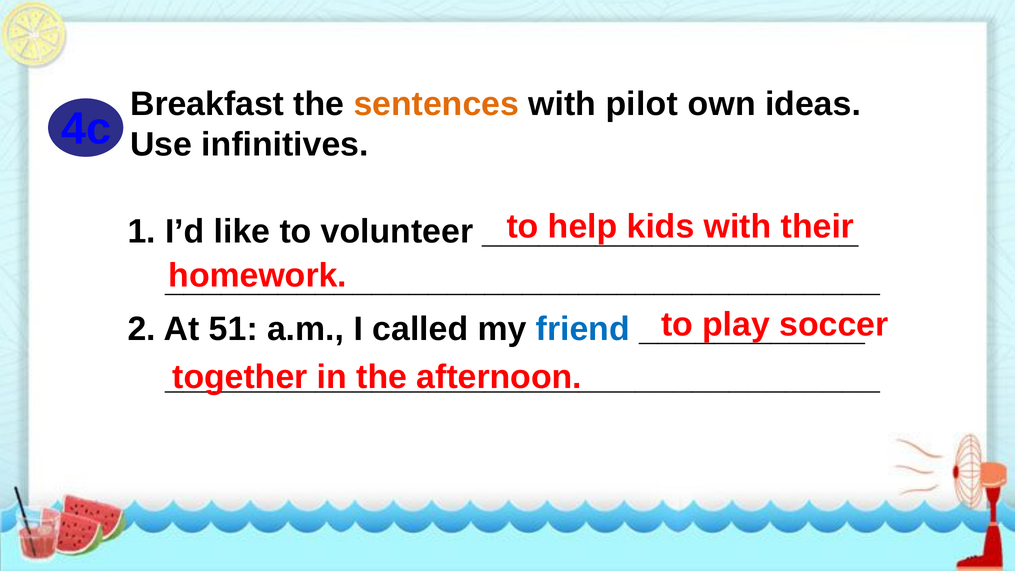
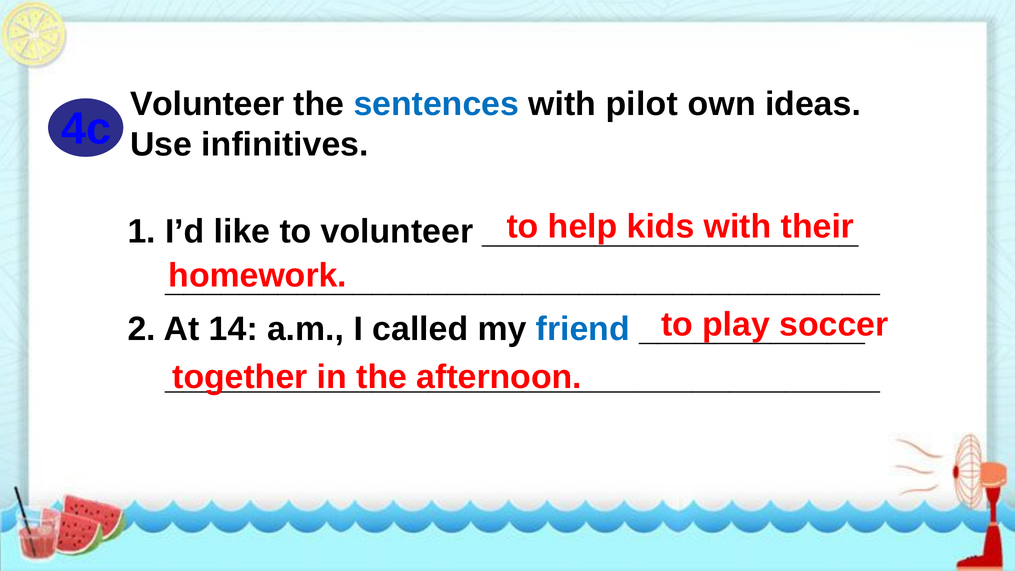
Breakfast: Breakfast -> Volunteer (207, 104)
sentences colour: orange -> blue (436, 104)
51: 51 -> 14 (233, 329)
